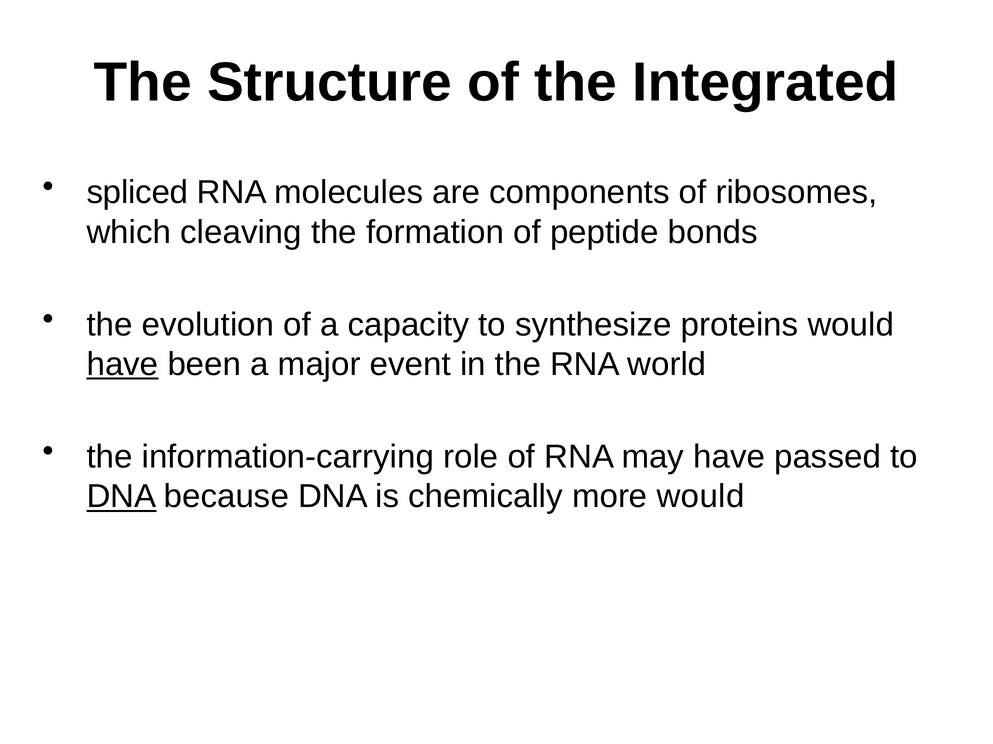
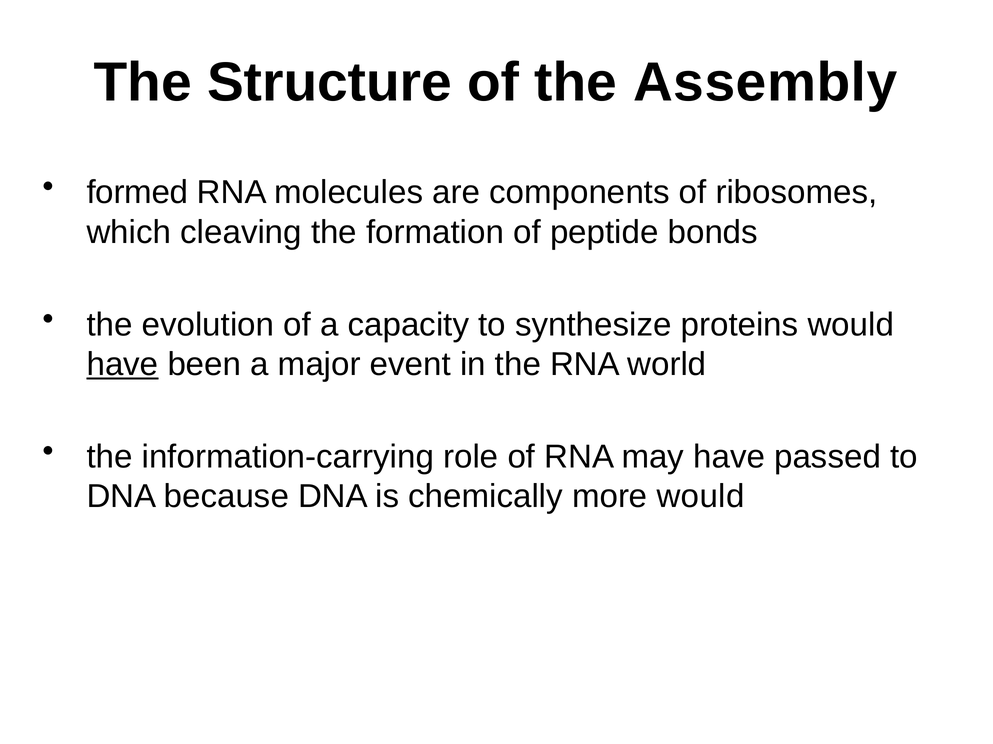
Integrated: Integrated -> Assembly (765, 82)
spliced: spliced -> formed (137, 193)
DNA underline: present -> none (122, 497)
